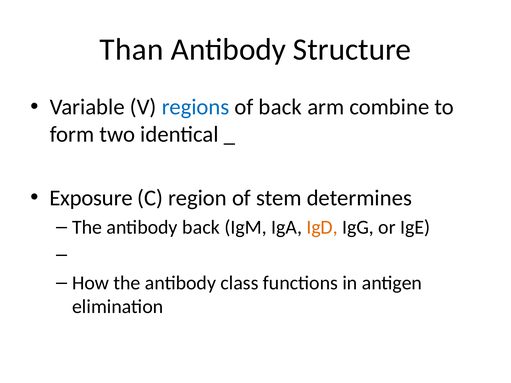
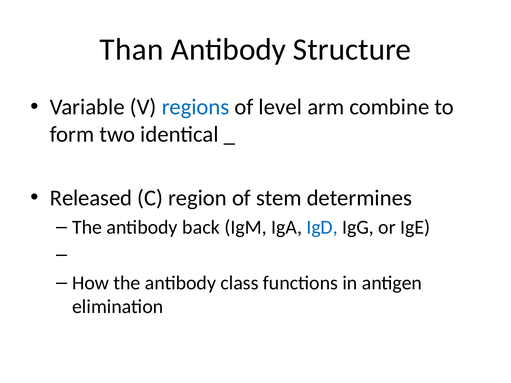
of back: back -> level (280, 107)
Exposure: Exposure -> Released (91, 198)
IgD colour: orange -> blue (322, 227)
